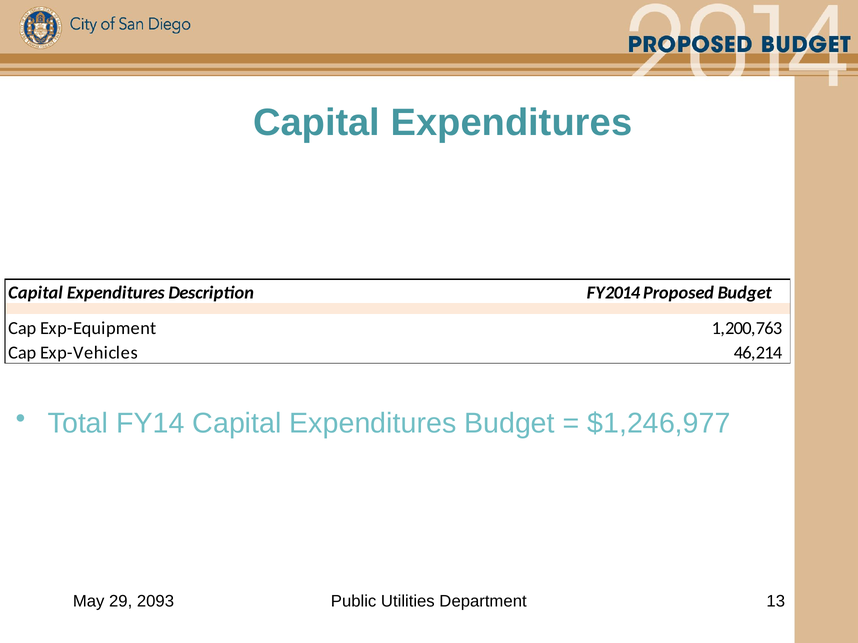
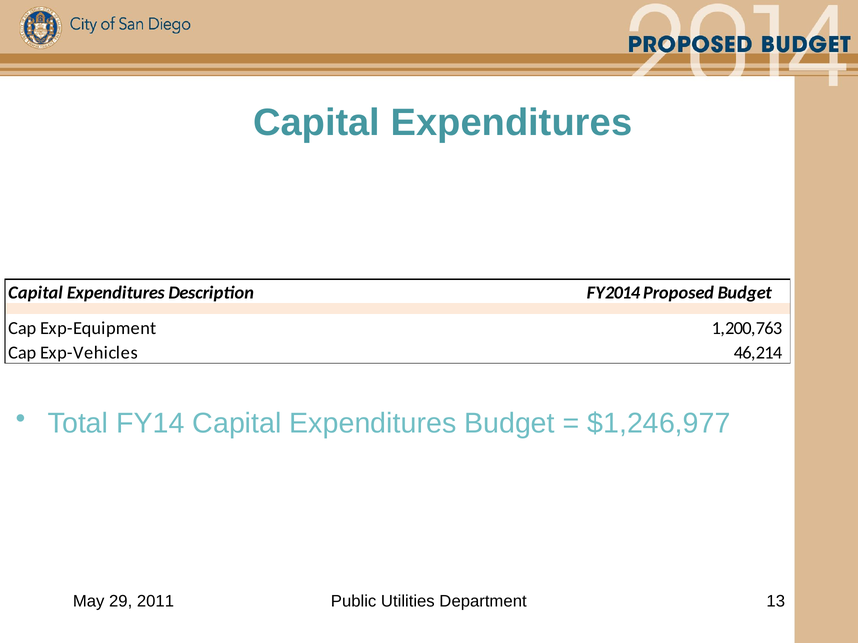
2093: 2093 -> 2011 (155, 602)
